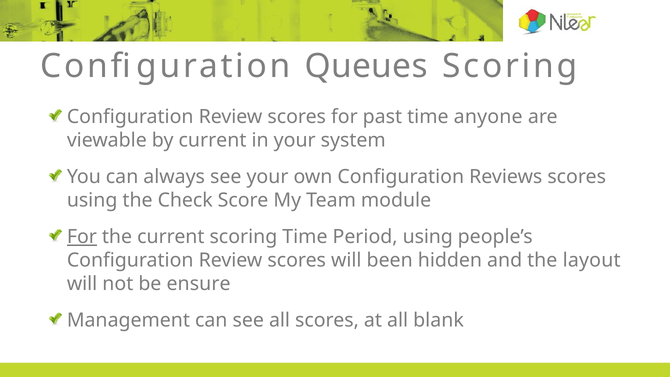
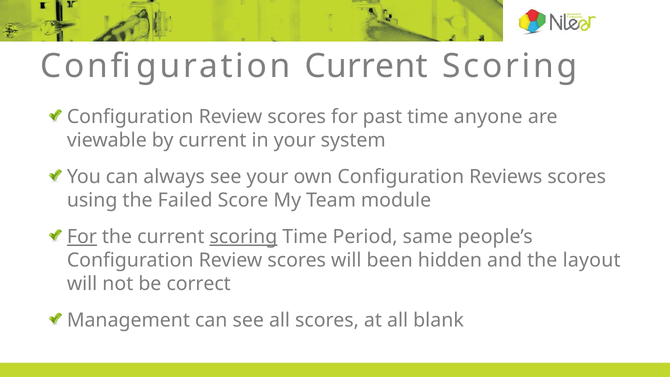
Configuration Queues: Queues -> Current (366, 66)
Check: Check -> Failed (185, 200)
scoring underline: none -> present (243, 237)
Period using: using -> same (428, 237)
ensure: ensure -> correct (199, 284)
